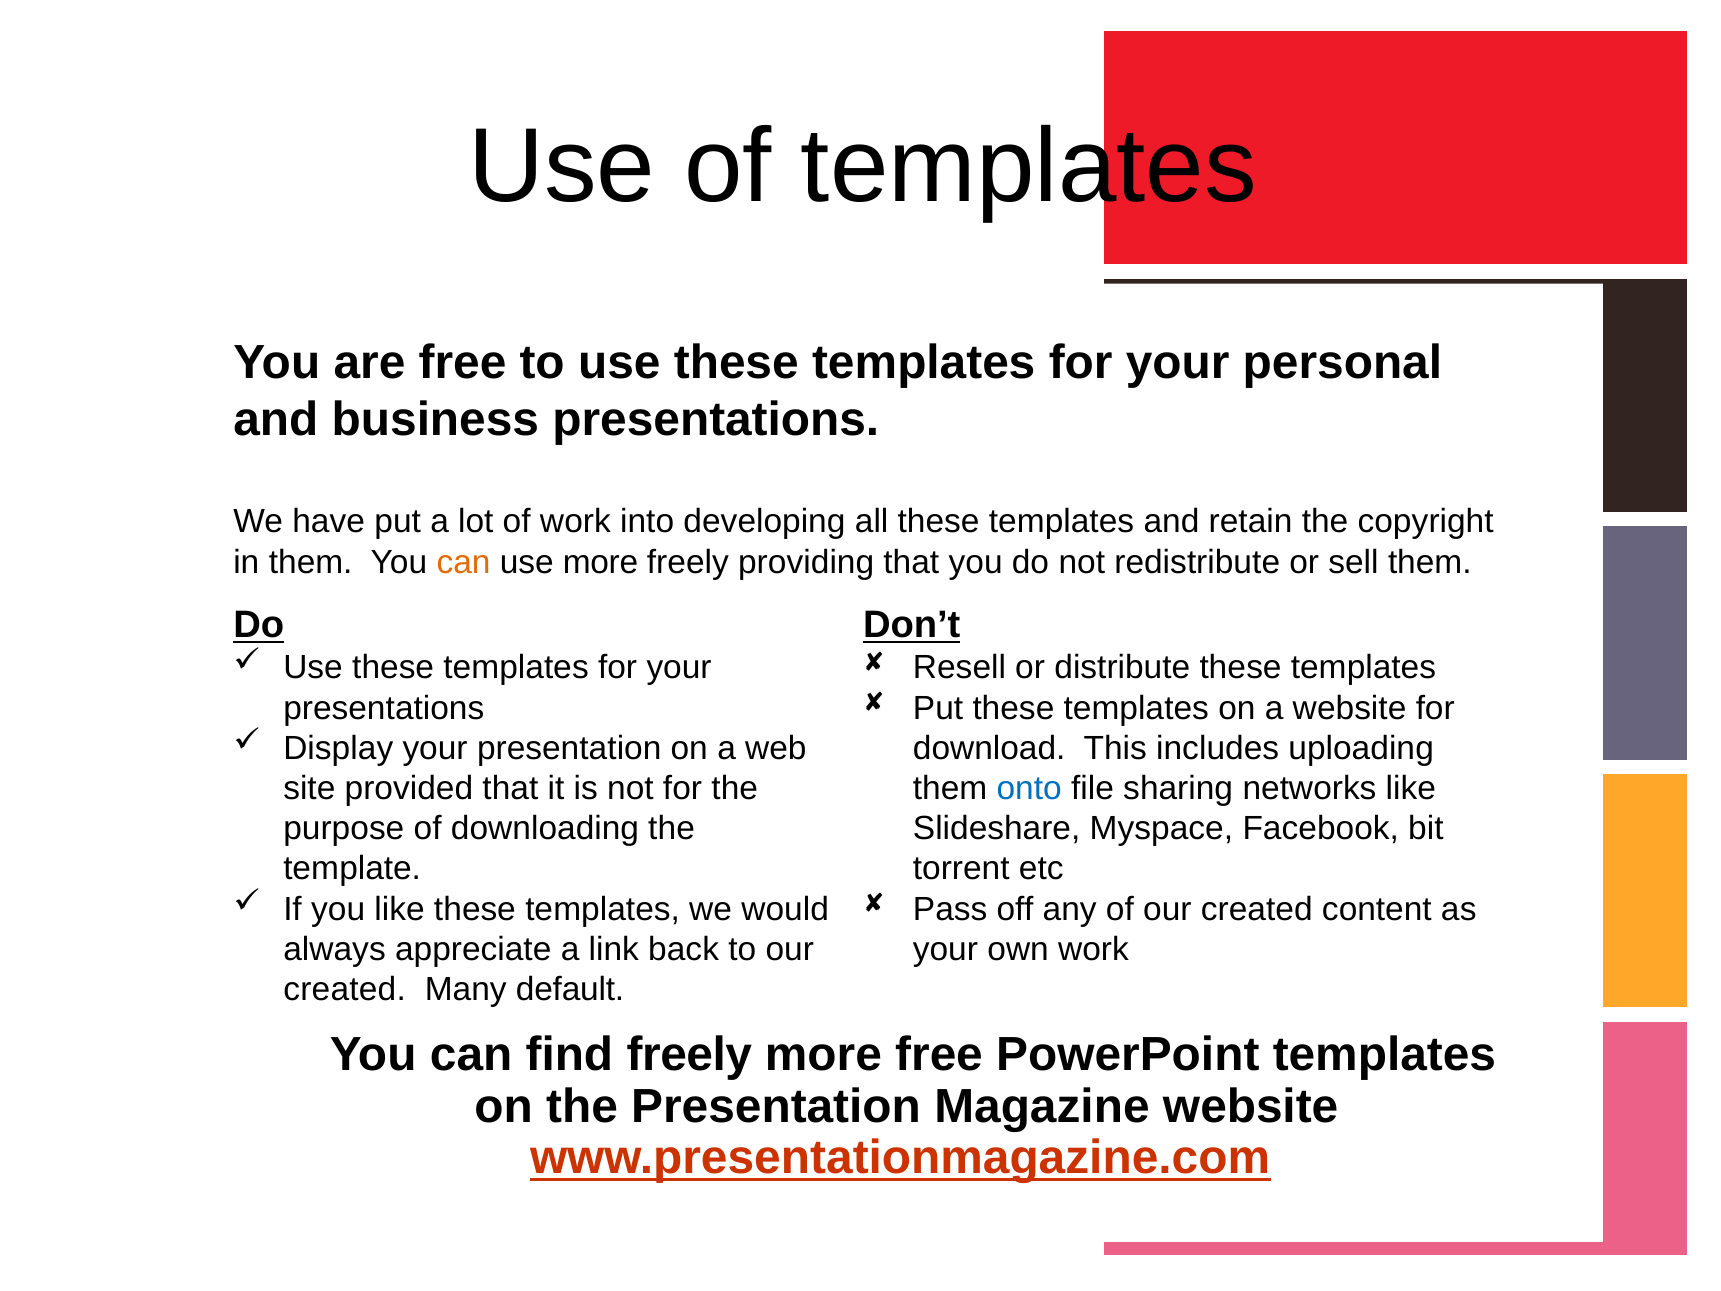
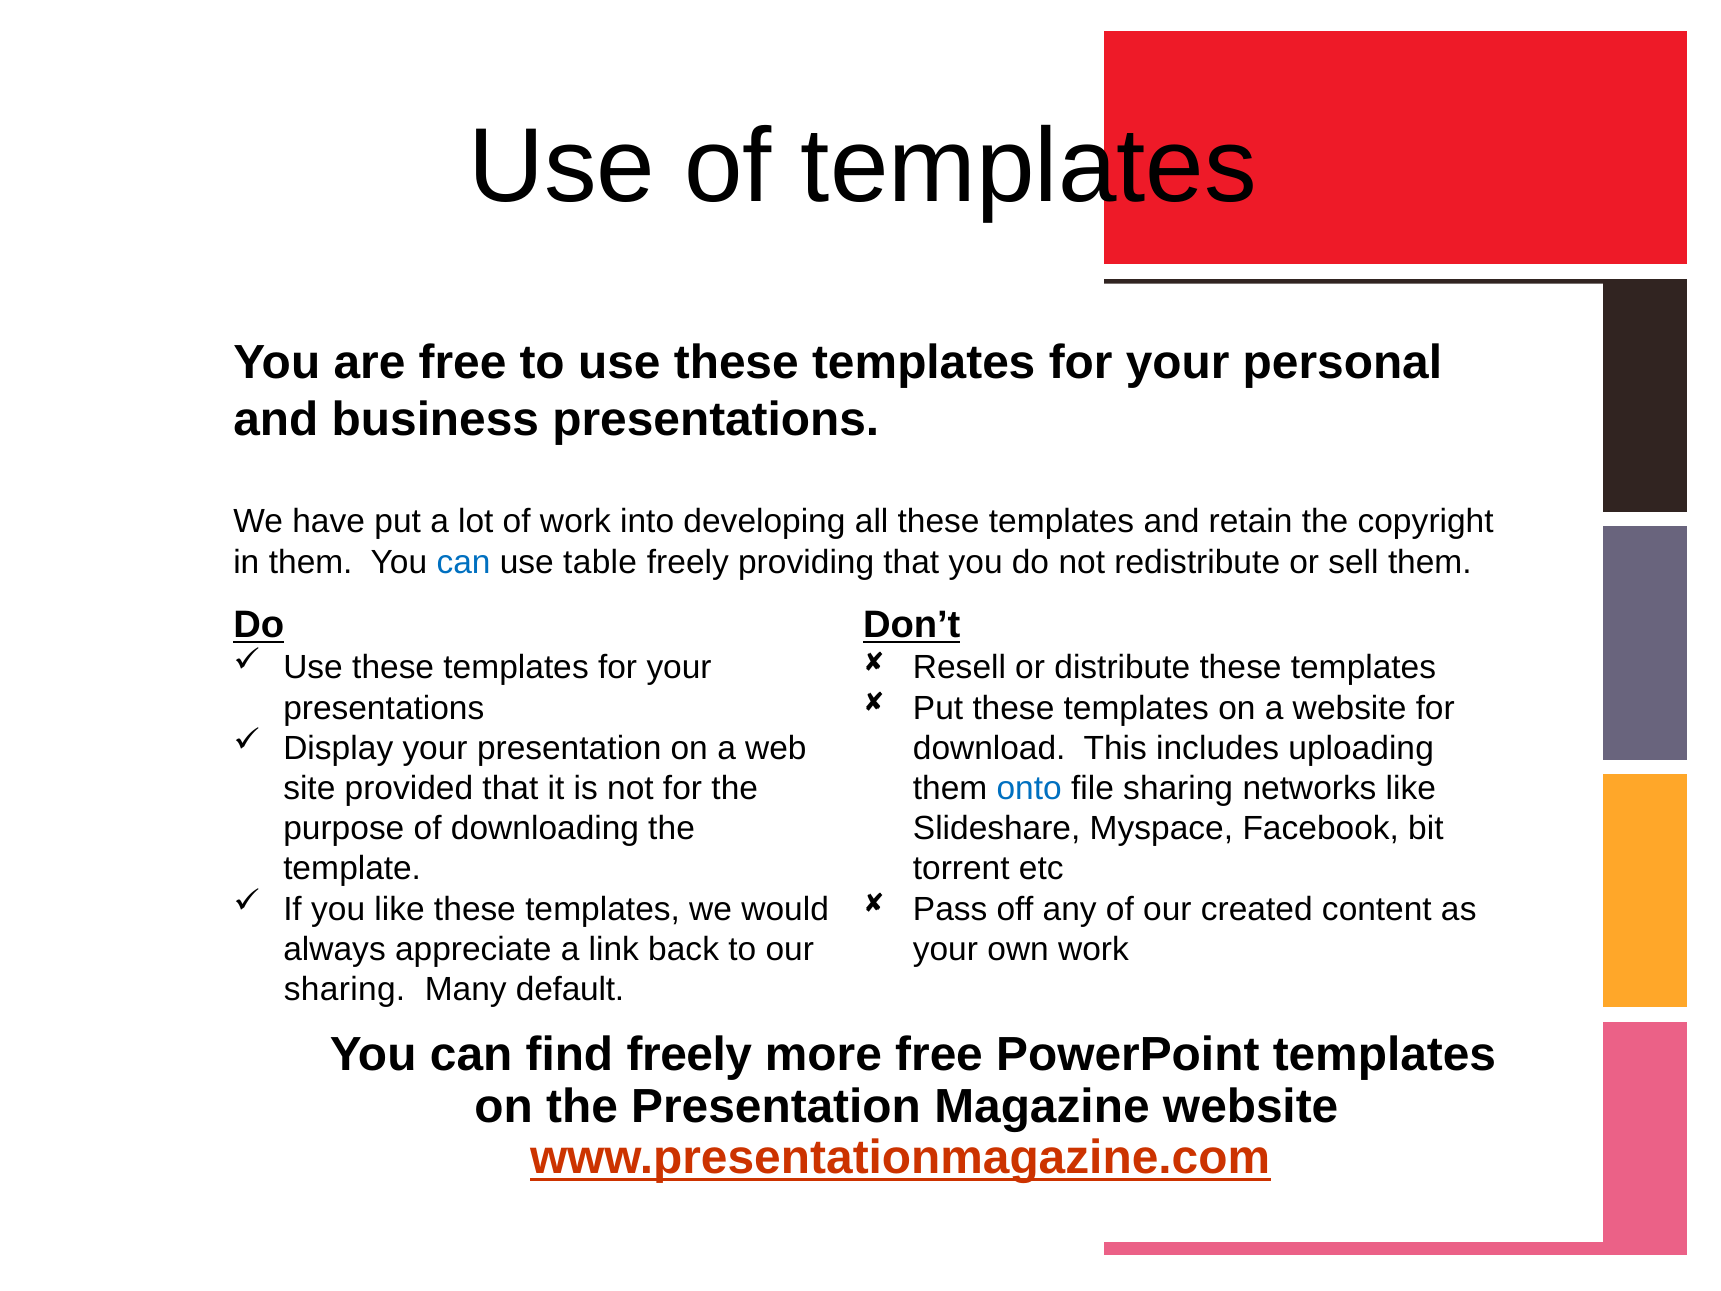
can colour: orange -> blue (464, 562)
use more: more -> table (600, 562)
created: created -> sharing (345, 989)
